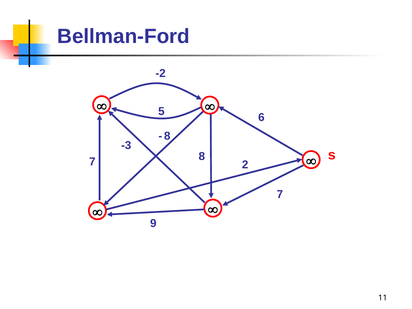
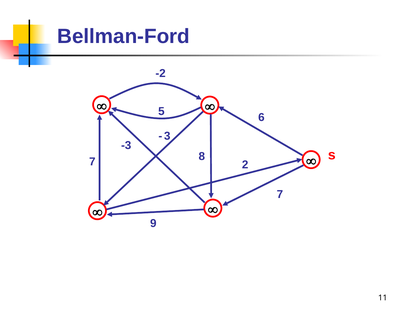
8: 8 -> 3 (167, 136)
